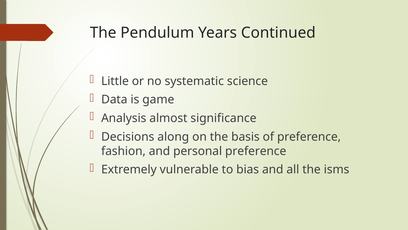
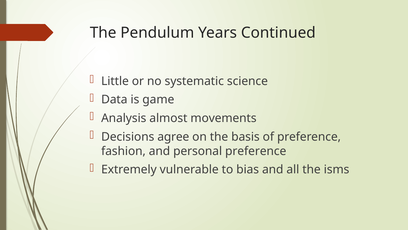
significance: significance -> movements (224, 118)
along: along -> agree (173, 137)
